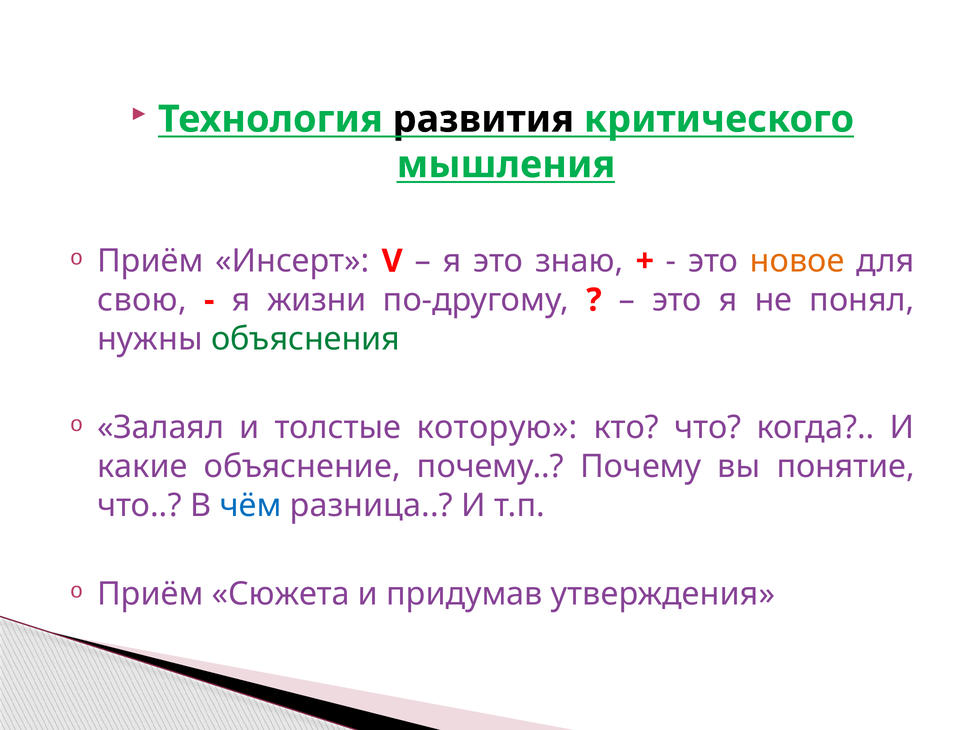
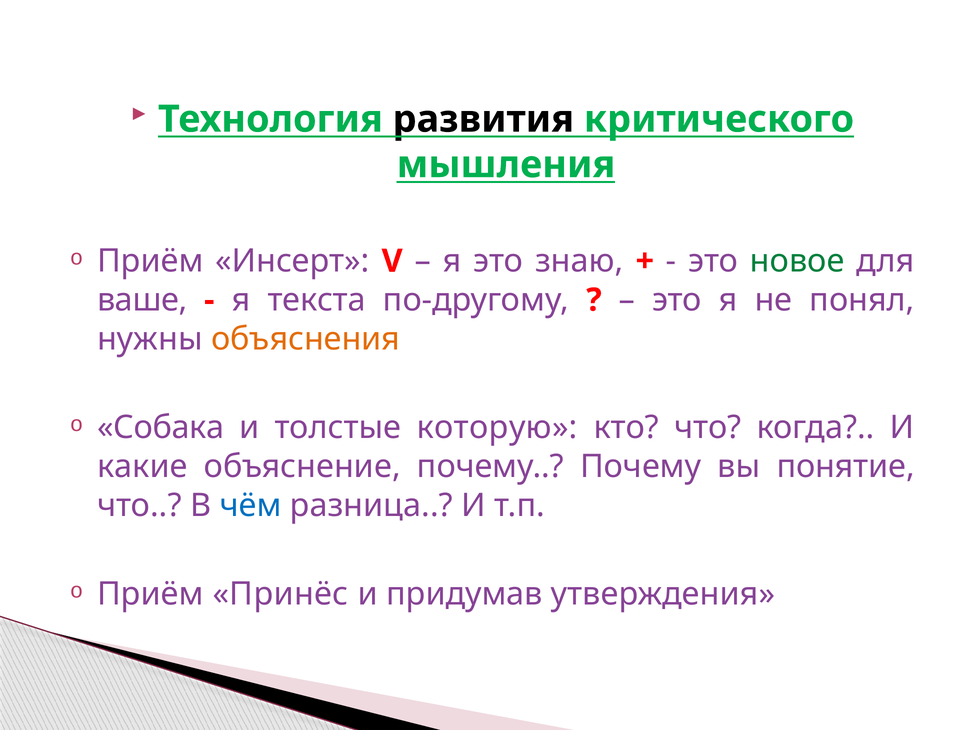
новое colour: orange -> green (797, 261)
свою: свою -> ваше (142, 300)
жизни: жизни -> текста (317, 300)
объяснения colour: green -> orange (306, 339)
Залаял: Залаял -> Собака (161, 428)
Сюжета: Сюжета -> Принёс (281, 594)
